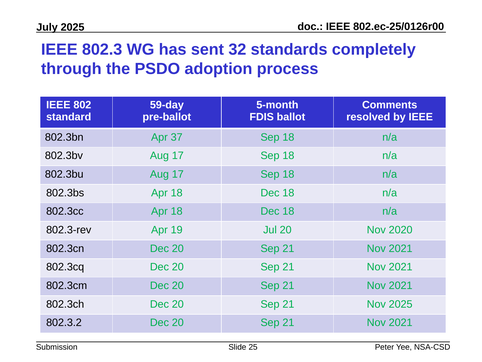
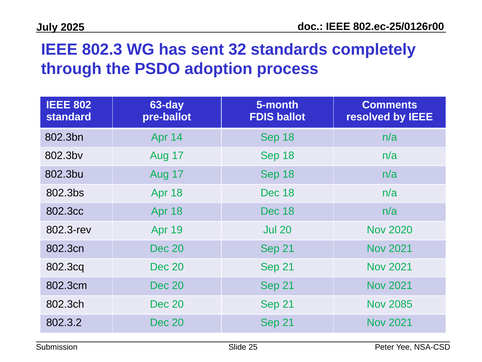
59-day: 59-day -> 63-day (167, 105)
37: 37 -> 14 (177, 137)
Nov 2025: 2025 -> 2085 (401, 304)
